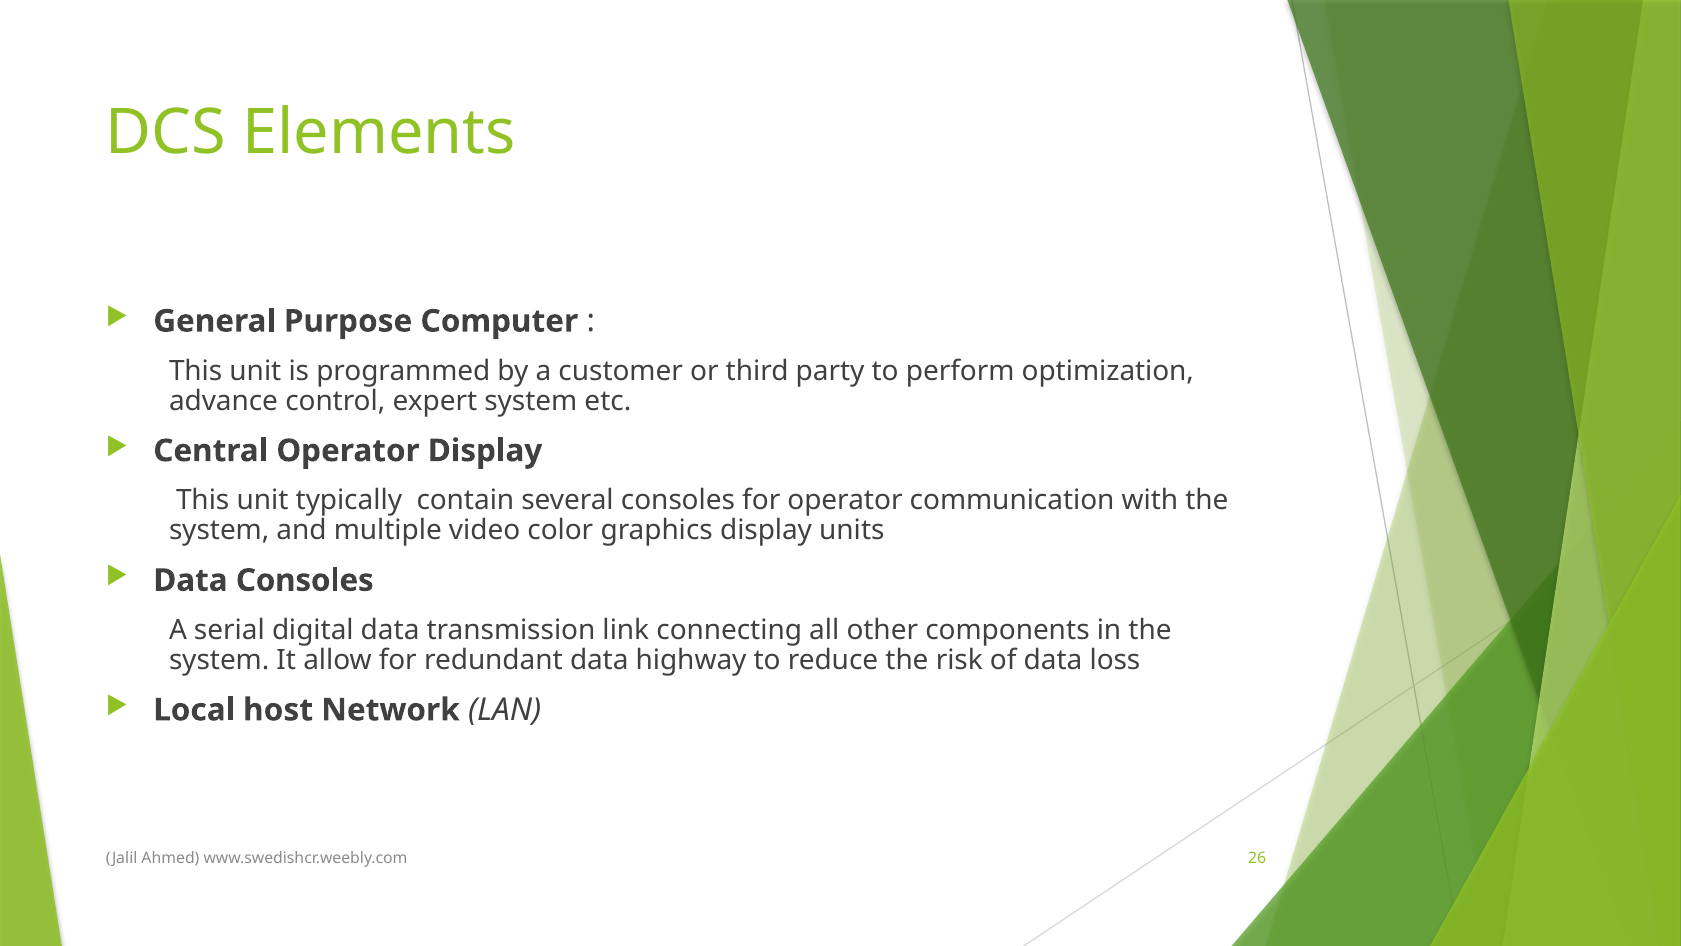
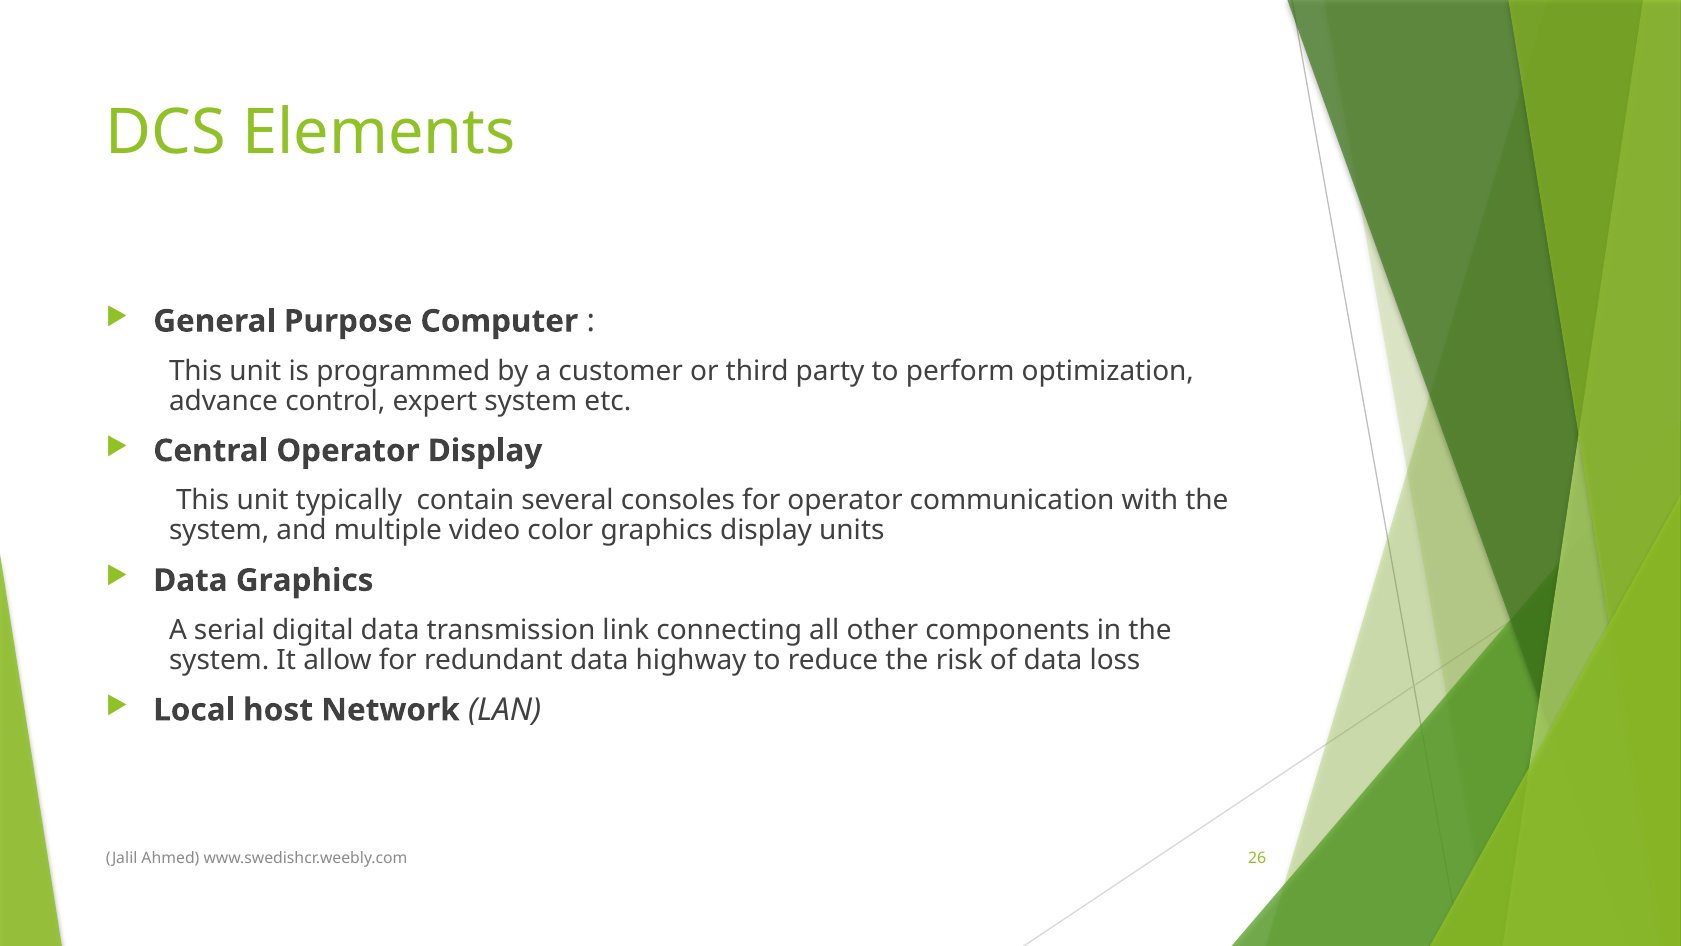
Data Consoles: Consoles -> Graphics (305, 580)
